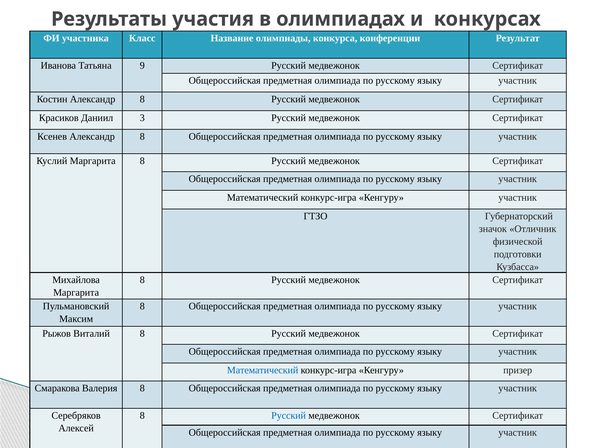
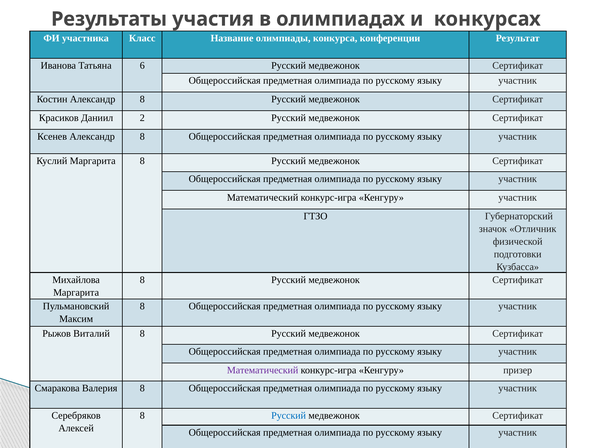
9: 9 -> 6 (142, 66)
3: 3 -> 2 (142, 118)
Математический colour: blue -> purple (263, 370)
